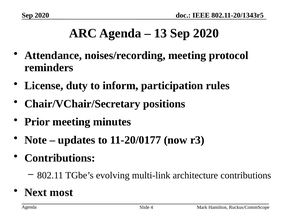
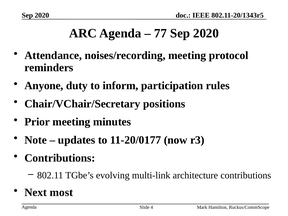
13: 13 -> 77 (160, 33)
License: License -> Anyone (44, 86)
